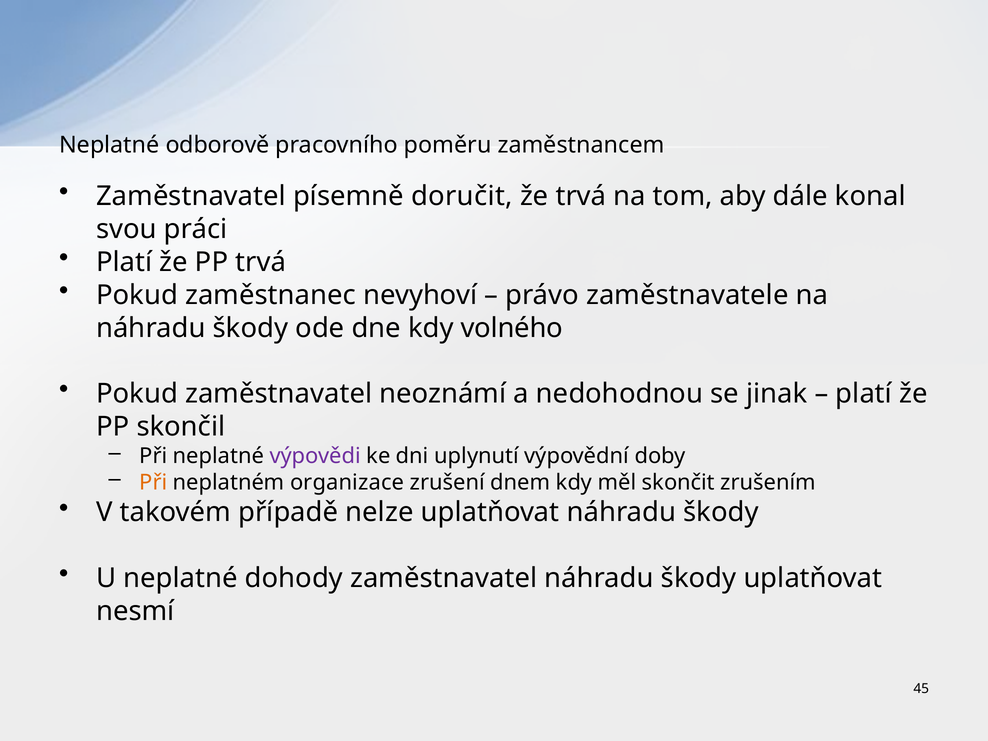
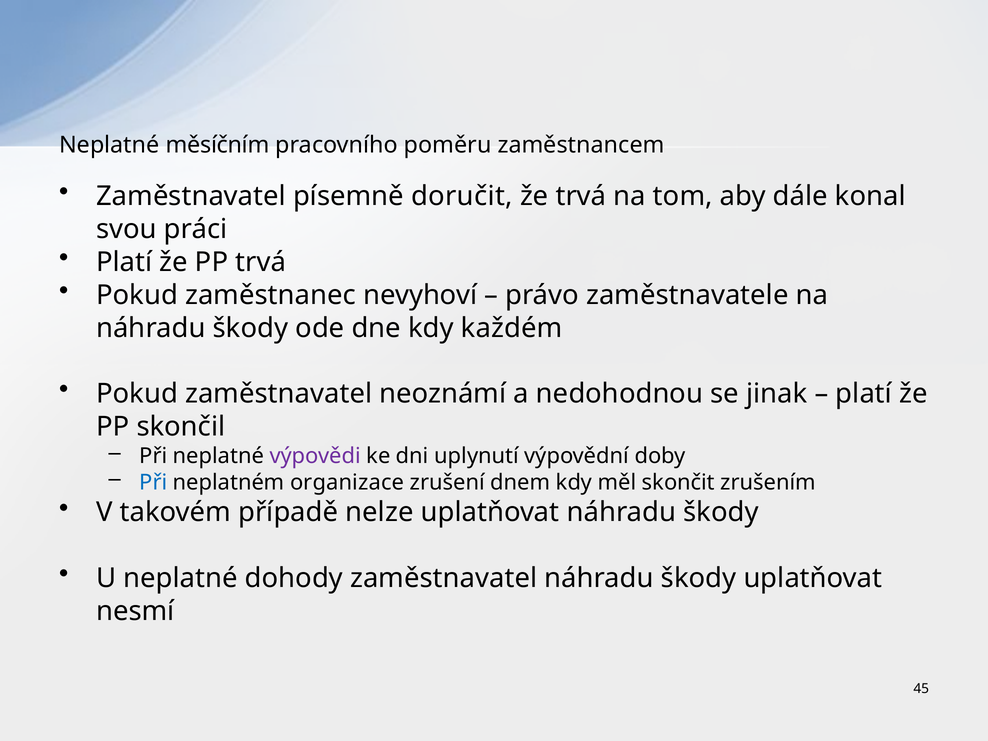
odborově: odborově -> měsíčním (218, 145)
volného: volného -> každém (512, 328)
Při colour: orange -> blue (153, 482)
